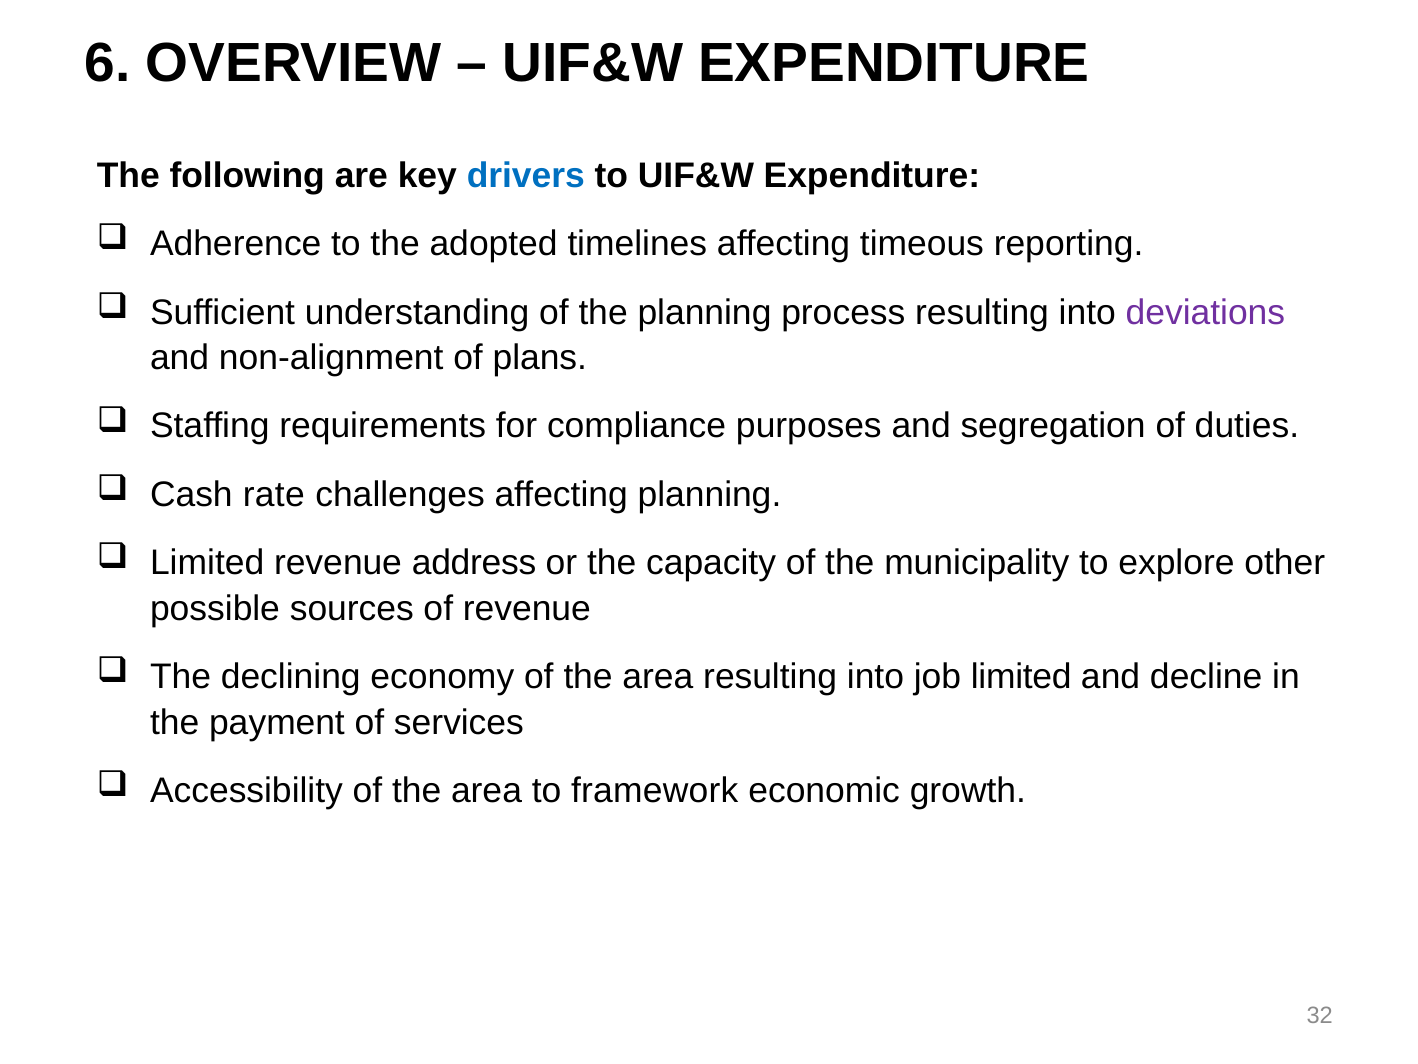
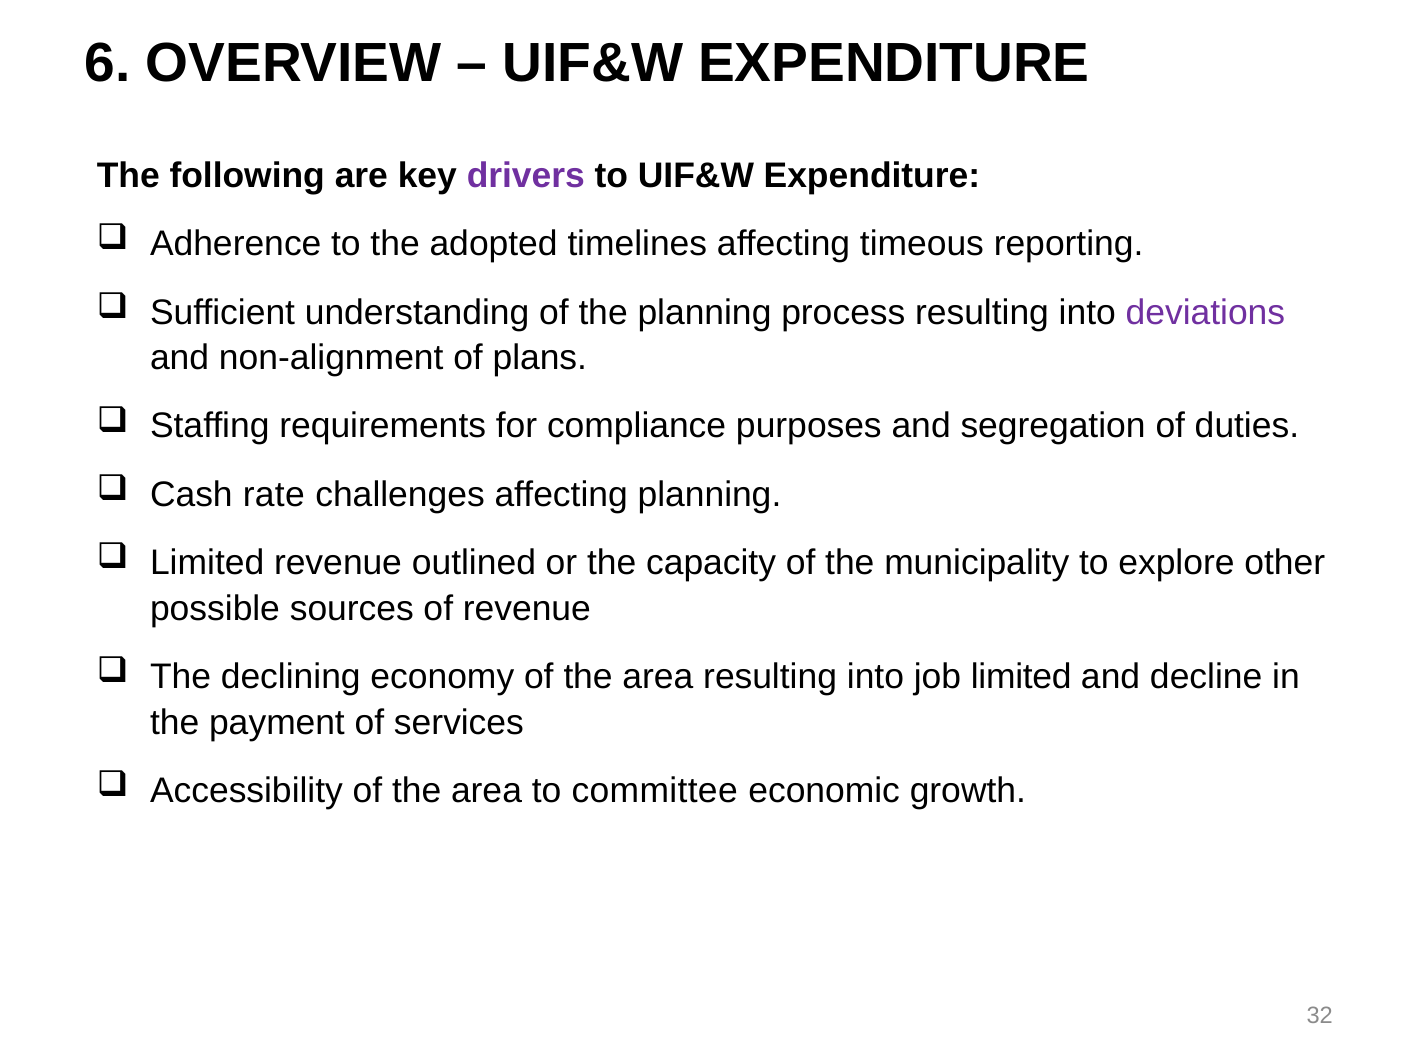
drivers colour: blue -> purple (526, 176)
address: address -> outlined (474, 563)
framework: framework -> committee (655, 790)
